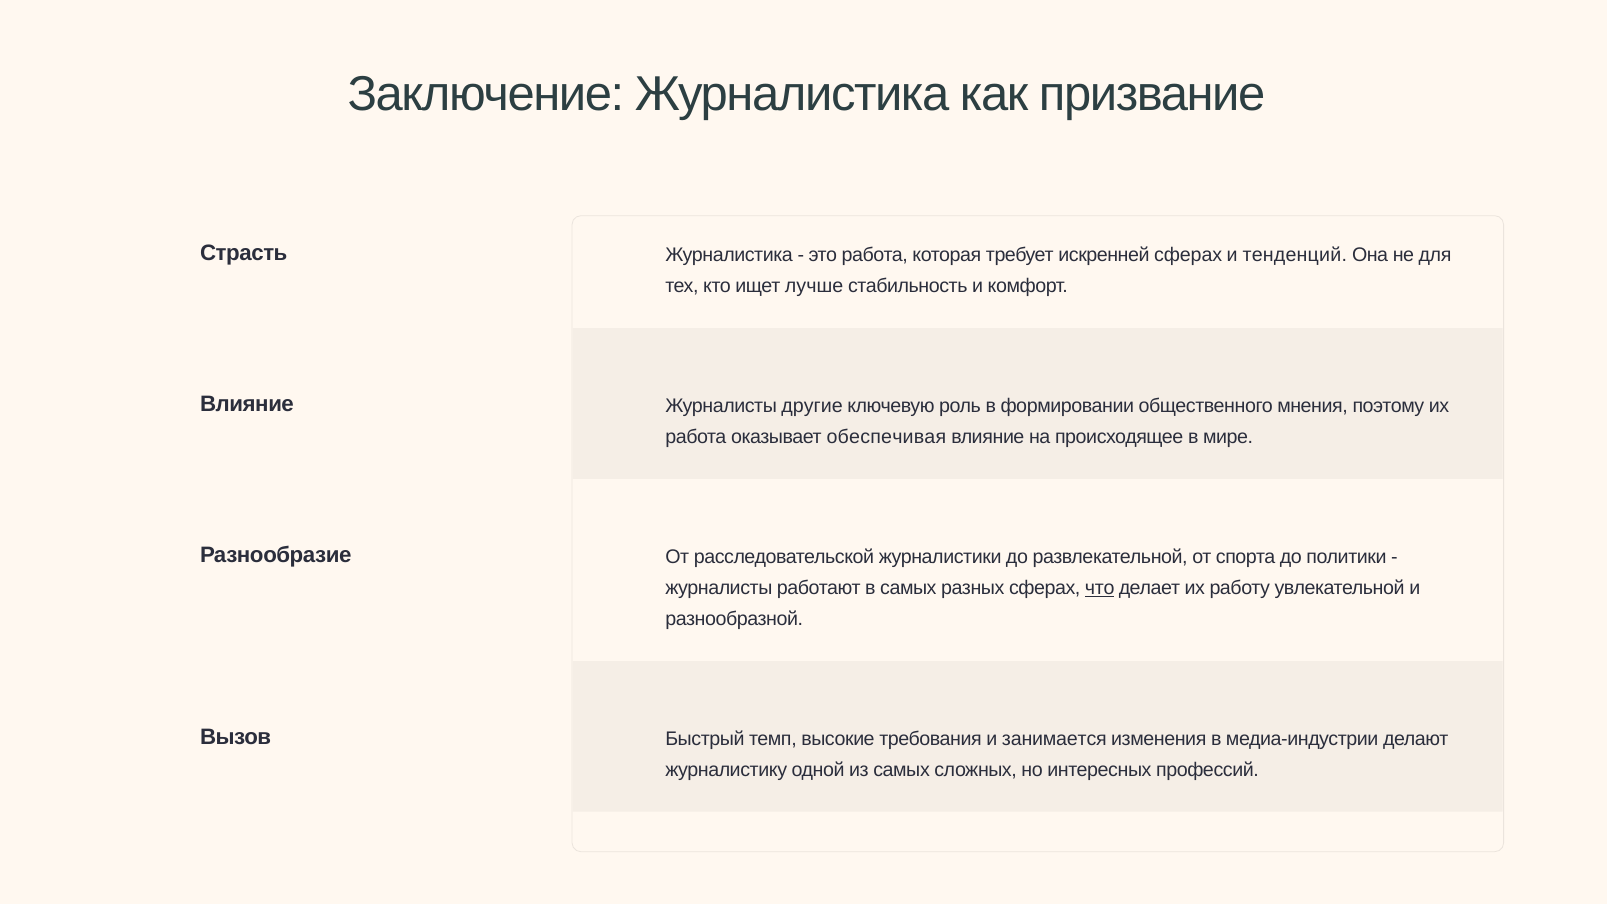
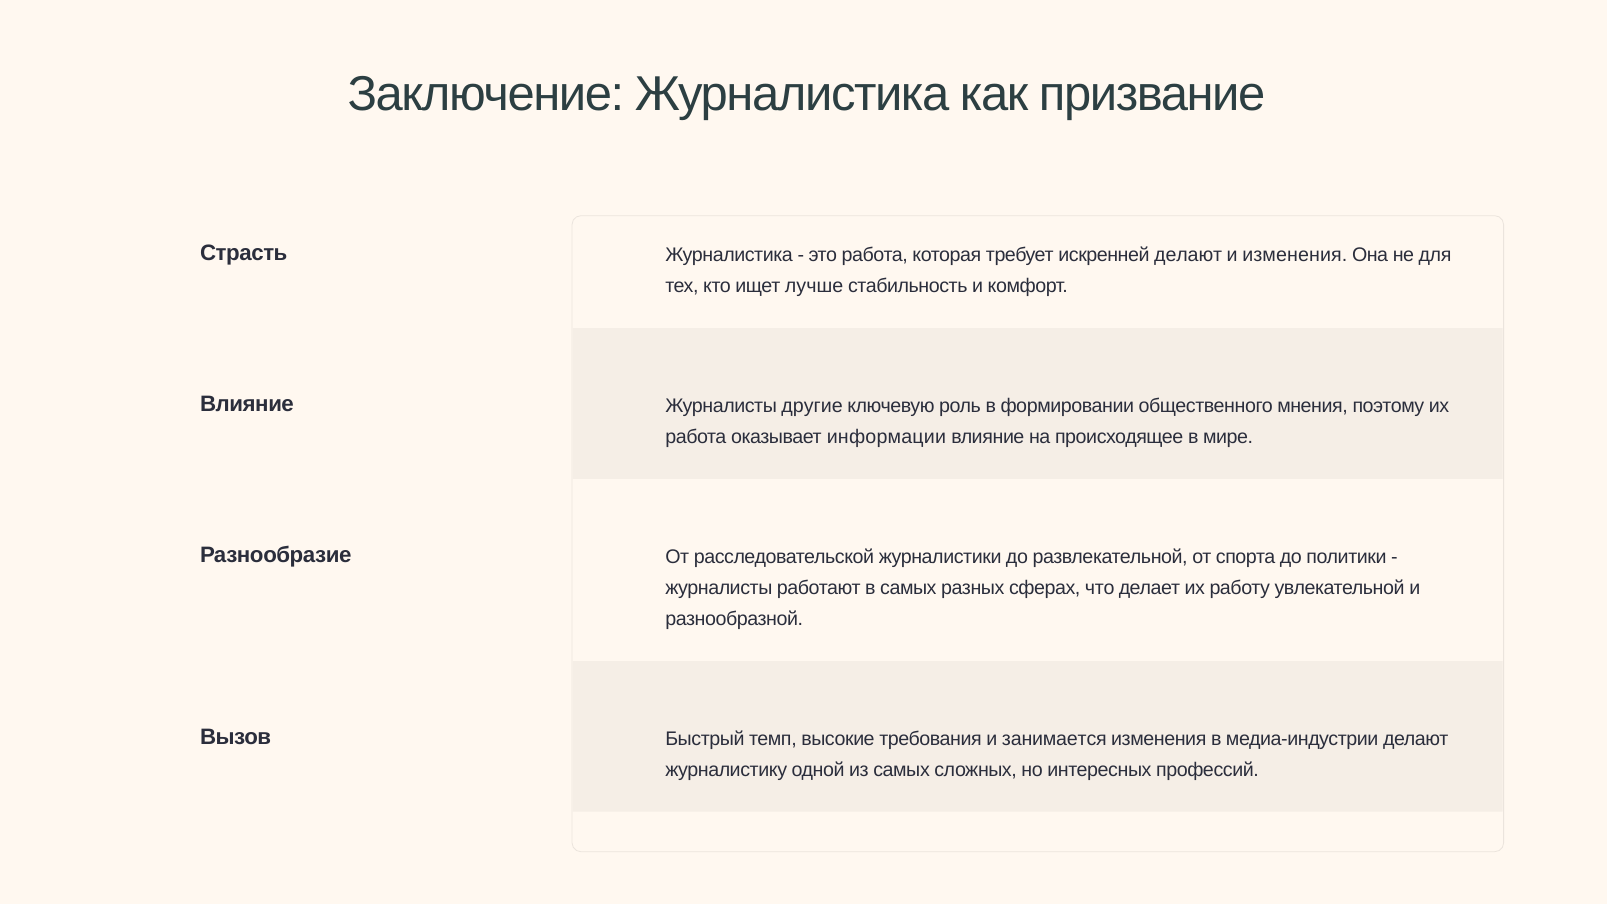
искренней сферах: сферах -> делают (1188, 255)
и тенденций: тенденций -> изменения (1295, 255)
обеспечивая: обеспечивая -> информации (886, 437)
что underline: present -> none (1100, 588)
